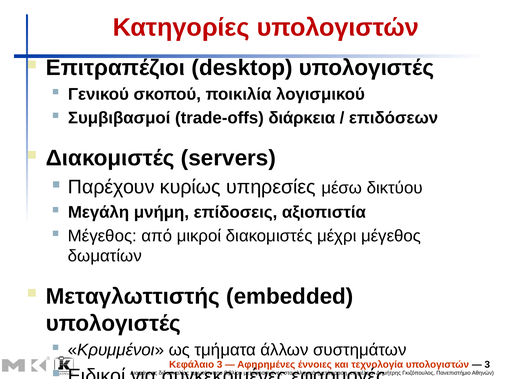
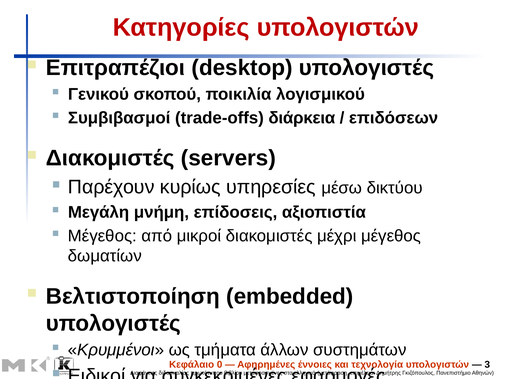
Μεταγλωττιστής: Μεταγλωττιστής -> Βελτιστοποίηση (133, 296)
Κεφάλαιο 3: 3 -> 0 (220, 365)
